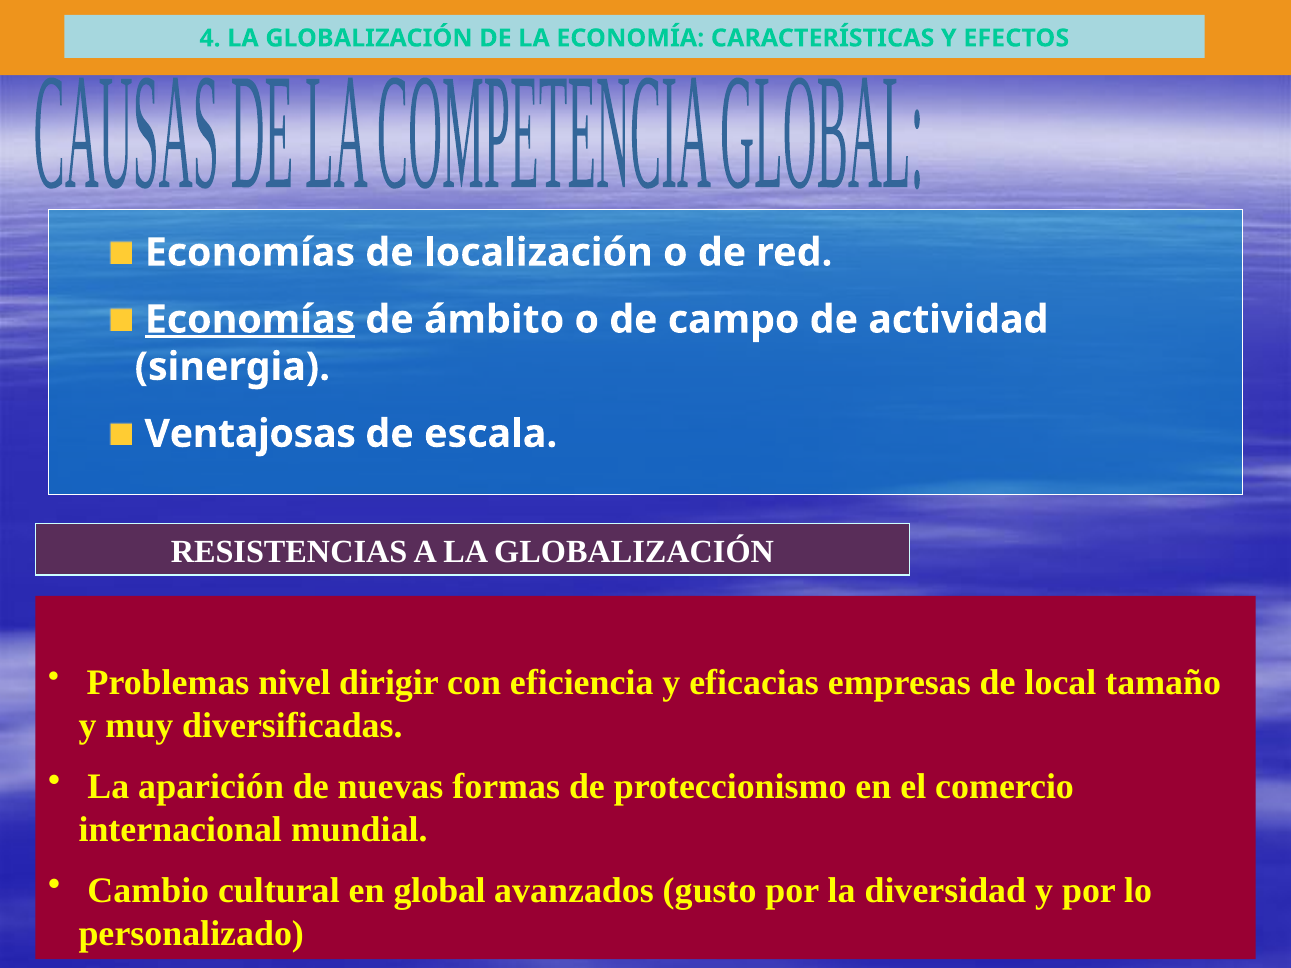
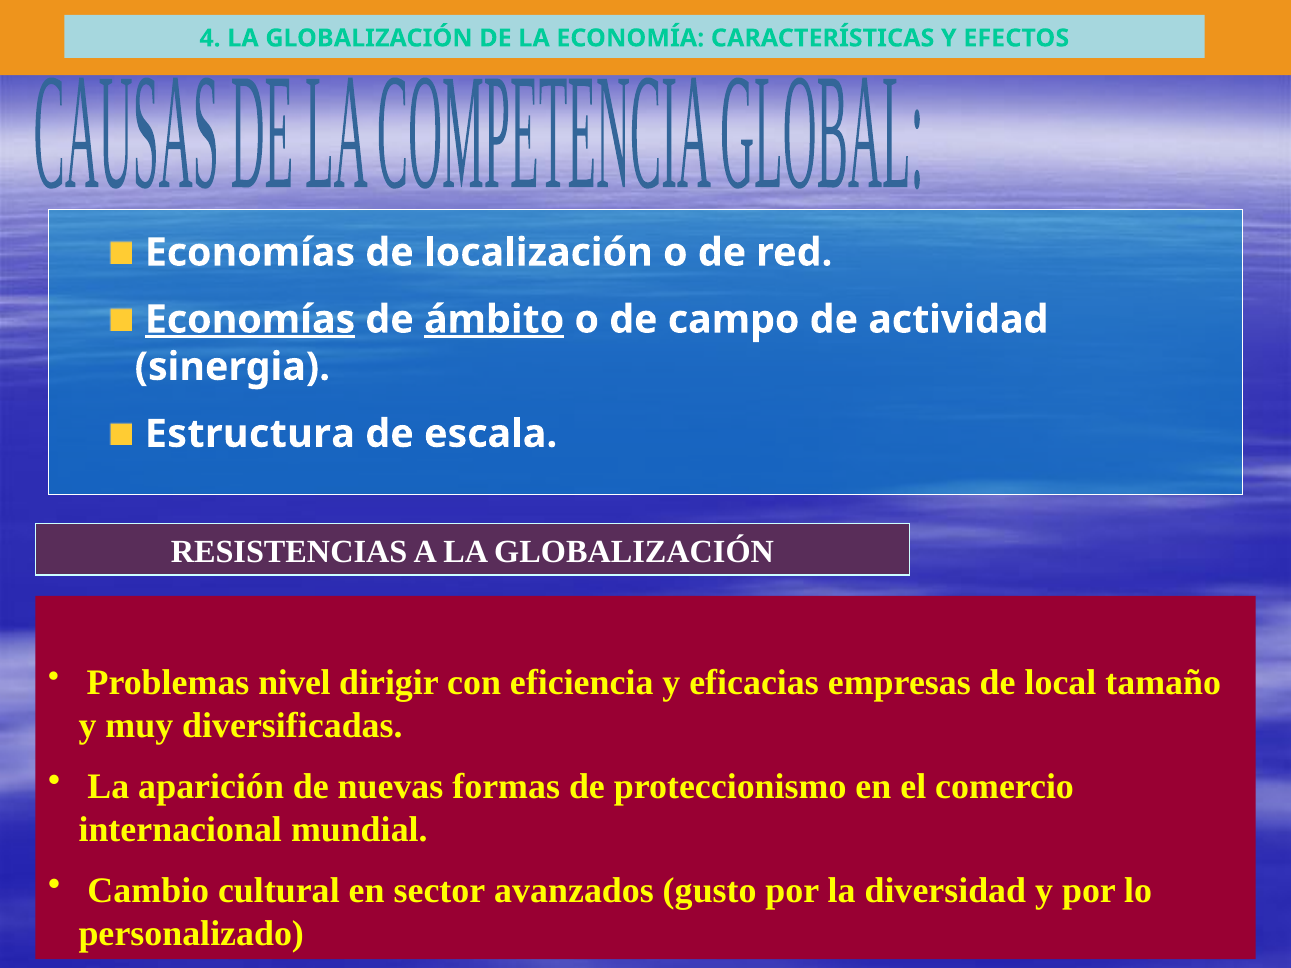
ámbito underline: none -> present (494, 320)
Ventajosas: Ventajosas -> Estructura (250, 434)
global: global -> sector (439, 891)
